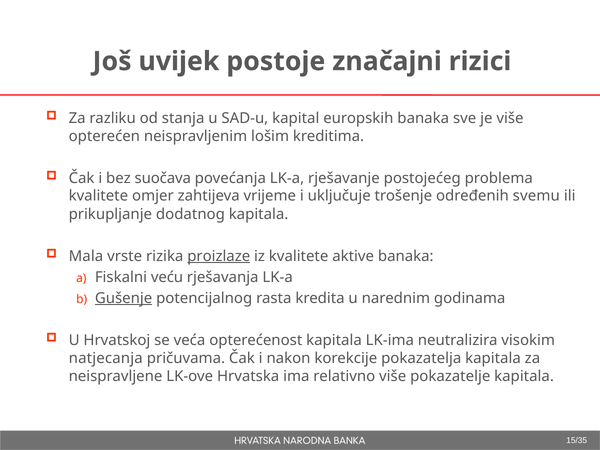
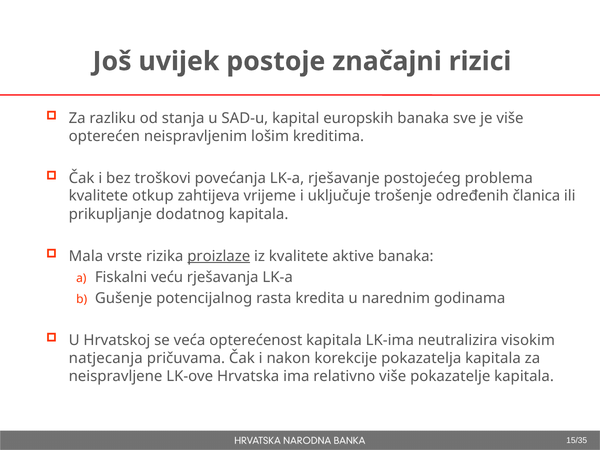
suočava: suočava -> troškovi (163, 178)
omjer: omjer -> otkup (153, 196)
svemu: svemu -> članica (536, 196)
Gušenje underline: present -> none (124, 298)
